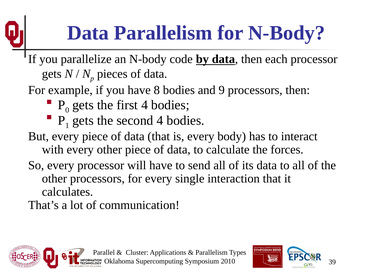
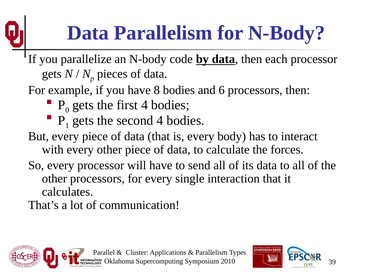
9: 9 -> 6 (222, 90)
